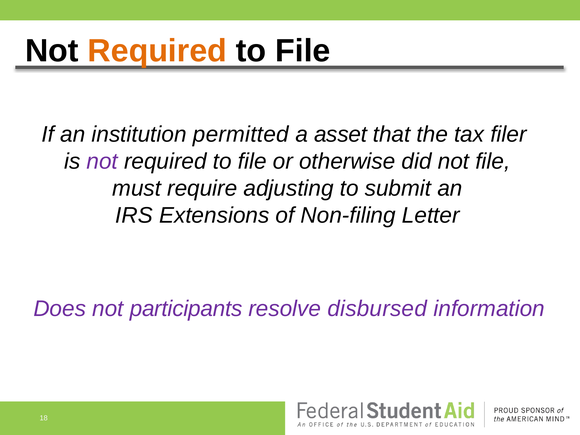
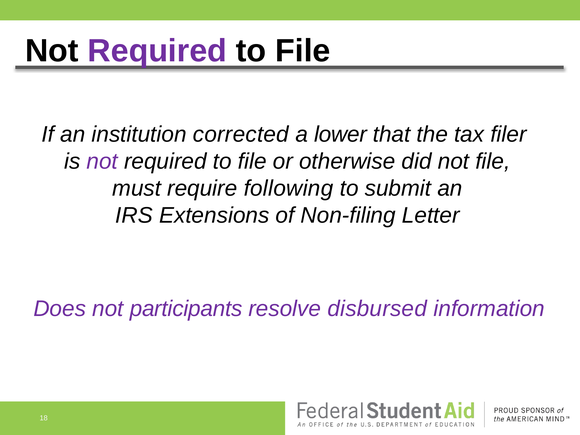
Required colour: orange -> purple (157, 51)
permitted: permitted -> corrected (241, 134)
asset: asset -> lower (341, 134)
adjusting: adjusting -> following (288, 188)
